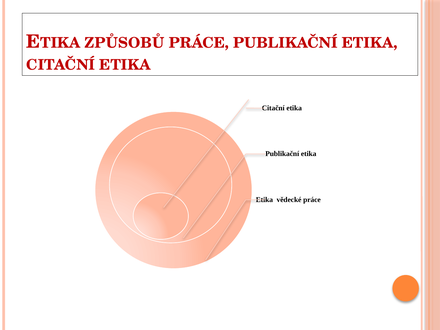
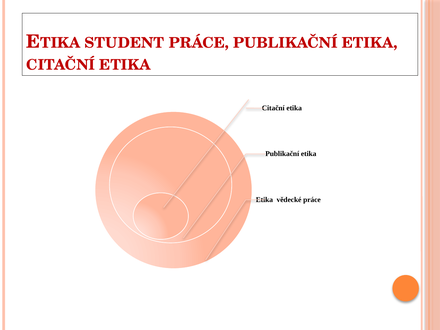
ZPŮSOBŮ: ZPŮSOBŮ -> STUDENT (124, 43)
